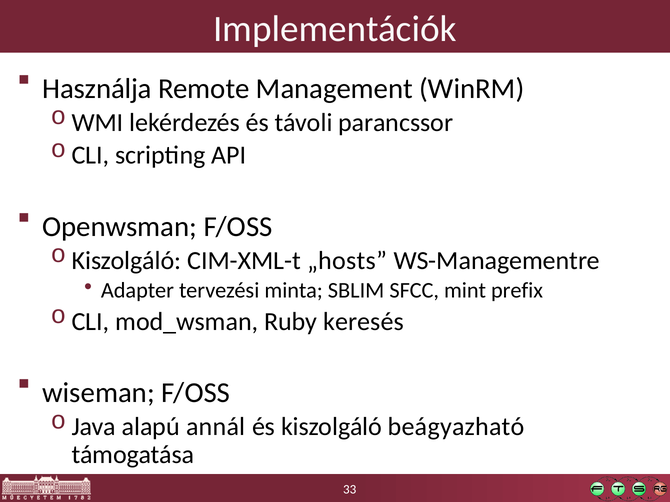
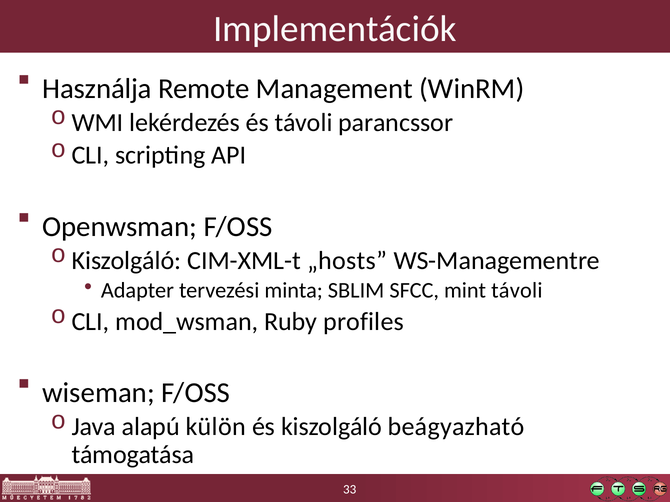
mint prefix: prefix -> távoli (517, 290)
keresés: keresés -> profiles (364, 322)
annál: annál -> külön (216, 427)
